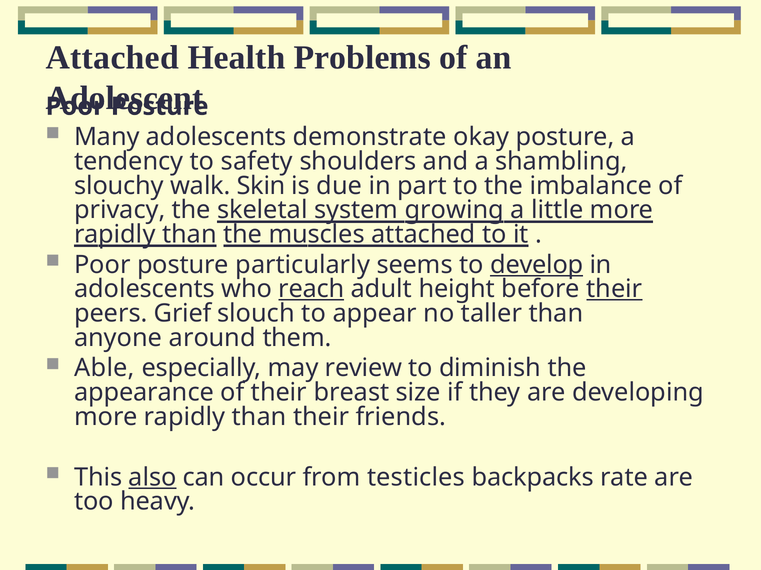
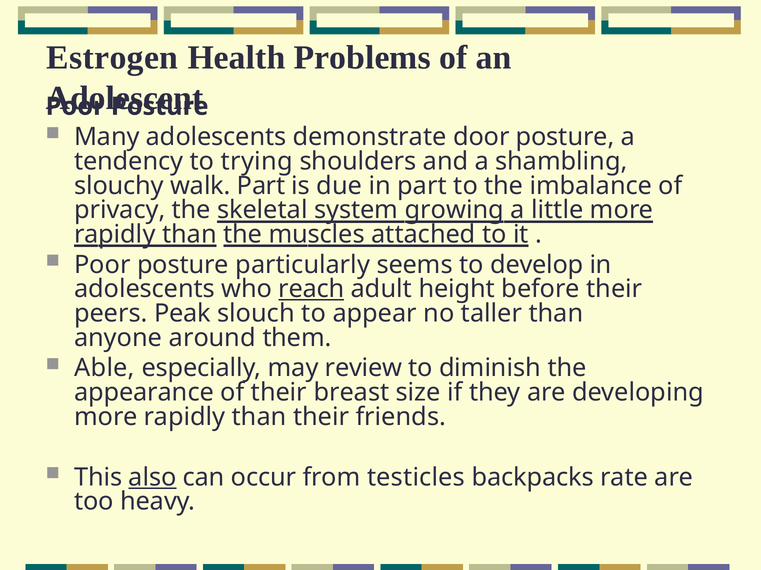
Attached: Attached -> Estrogen (112, 58)
okay: okay -> door (481, 137)
safety: safety -> trying (257, 162)
walk Skin: Skin -> Part (261, 186)
develop underline: present -> none (537, 265)
their underline: present -> none (614, 289)
Grief: Grief -> Peak (183, 314)
